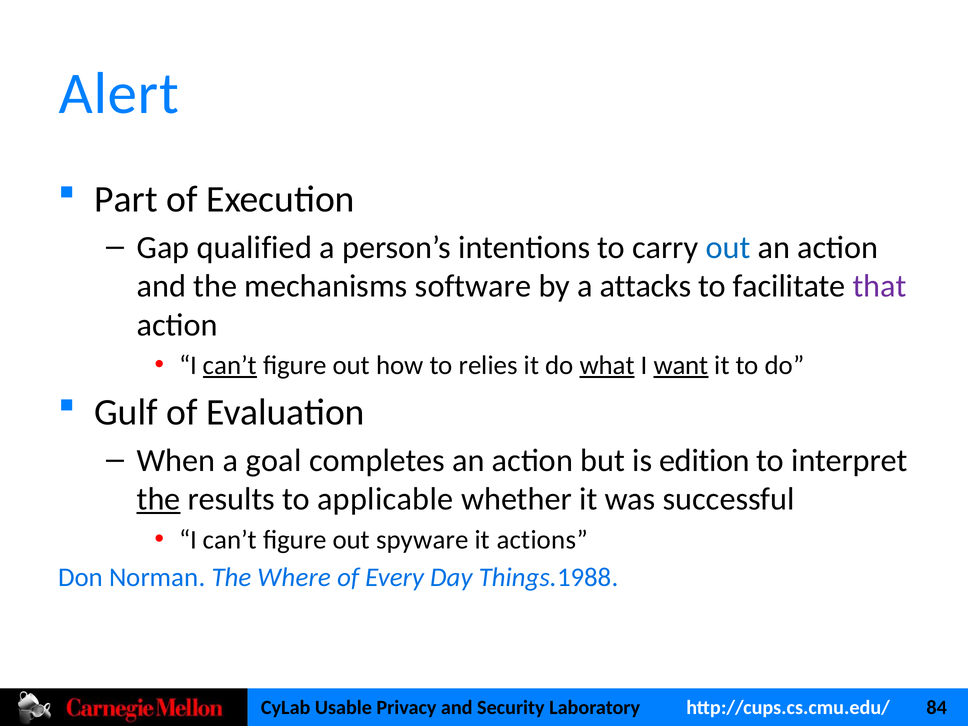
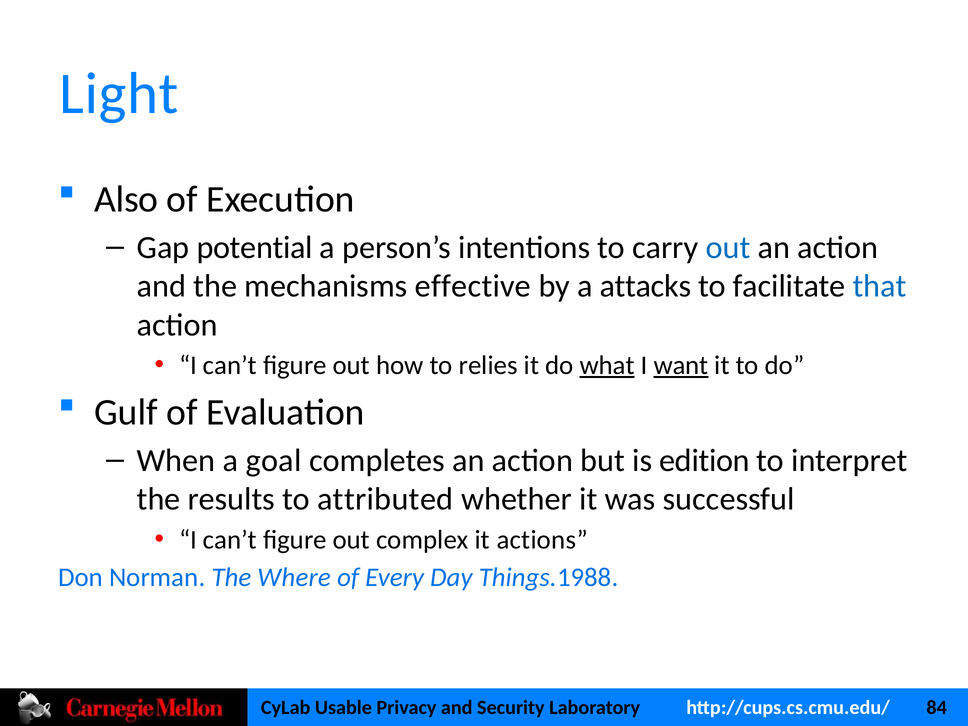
Alert: Alert -> Light (119, 94)
Part: Part -> Also (126, 199)
qualified: qualified -> potential (255, 248)
software: software -> effective (473, 286)
that colour: purple -> blue (880, 286)
can’t underline: present -> none (230, 365)
the underline: present -> none (159, 499)
applicable: applicable -> attributed (385, 499)
spyware: spyware -> complex (422, 540)
